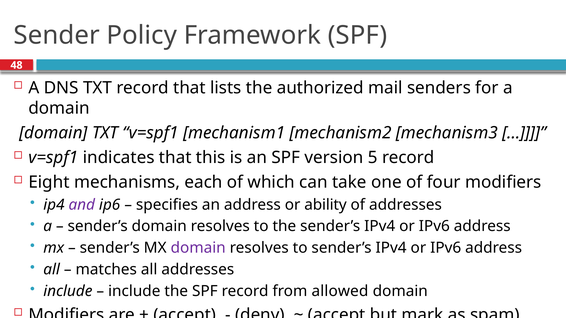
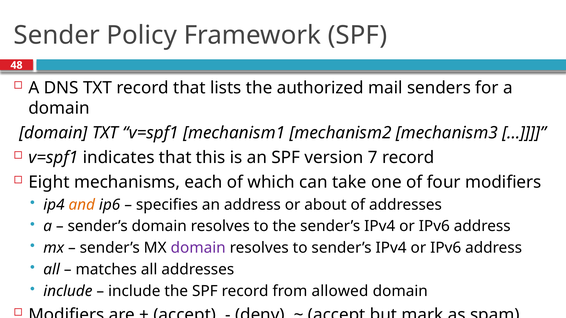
5: 5 -> 7 (373, 158)
and colour: purple -> orange (82, 205)
ability: ability -> about (325, 205)
